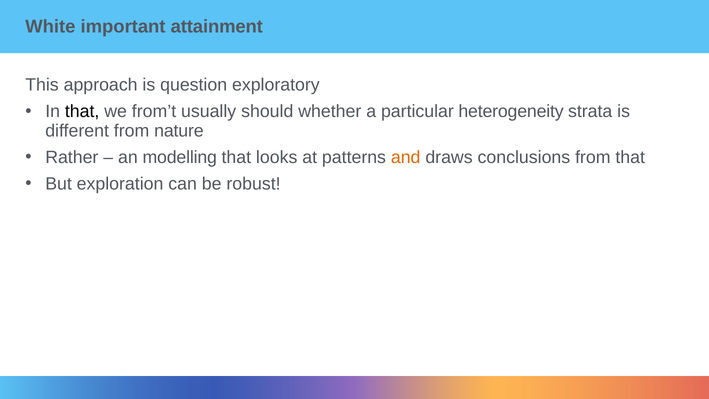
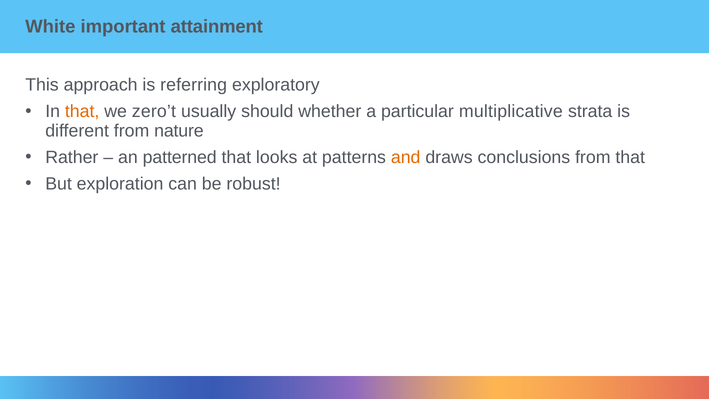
question: question -> referring (194, 85)
that colour: black -> orange (82, 112)
from’t: from’t -> zero’t (154, 112)
heterogeneity: heterogeneity -> multiplicative (511, 112)
modelling: modelling -> patterned (180, 157)
